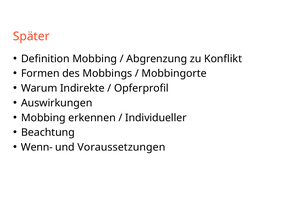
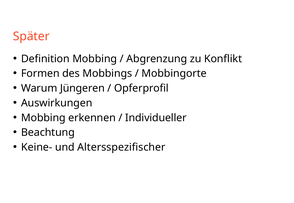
Indirekte: Indirekte -> Jüngeren (82, 88)
Wenn-: Wenn- -> Keine- (37, 148)
Voraussetzungen: Voraussetzungen -> Altersspezifischer (121, 148)
